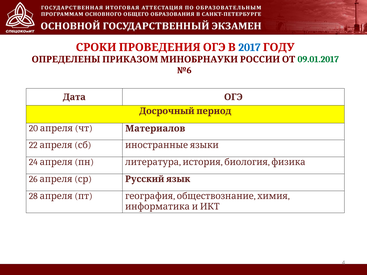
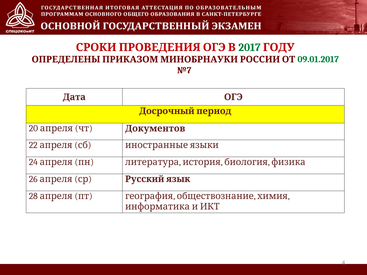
2017 colour: blue -> green (249, 47)
№6: №6 -> №7 (184, 70)
Материалов: Материалов -> Документов (155, 129)
